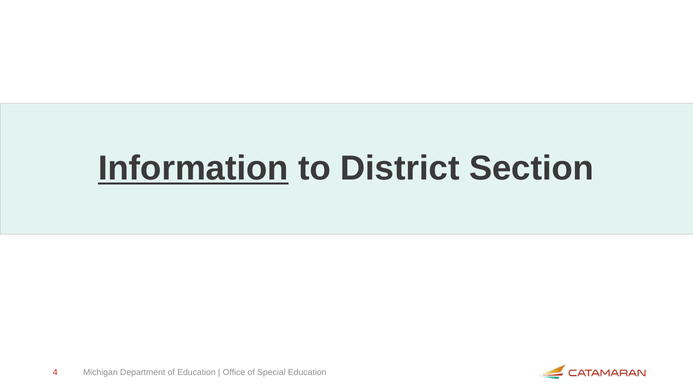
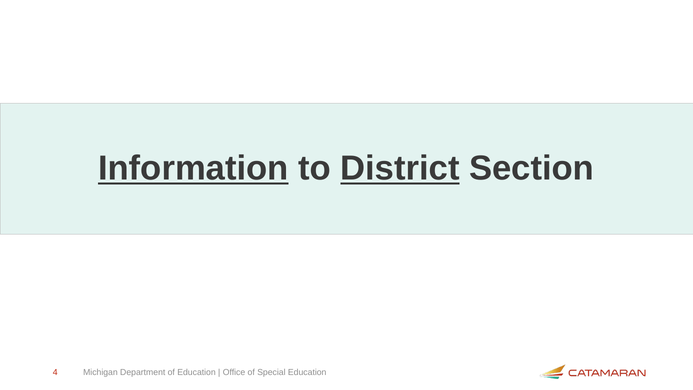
District underline: none -> present (400, 168)
